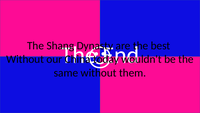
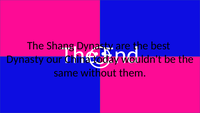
Without: Without -> Dynasty (25, 59)
